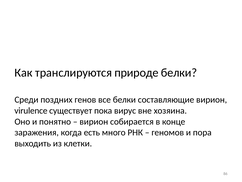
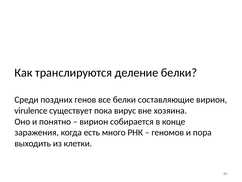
природе: природе -> деление (137, 72)
